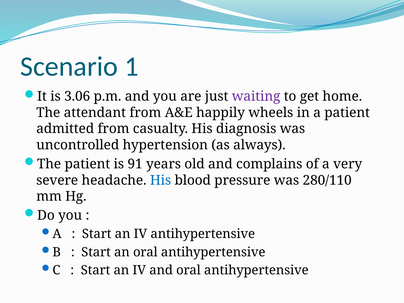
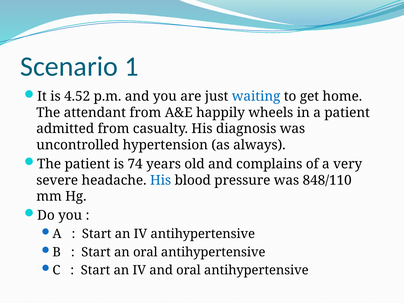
3.06: 3.06 -> 4.52 (77, 97)
waiting colour: purple -> blue (256, 97)
91: 91 -> 74 (135, 164)
280/110: 280/110 -> 848/110 (327, 180)
